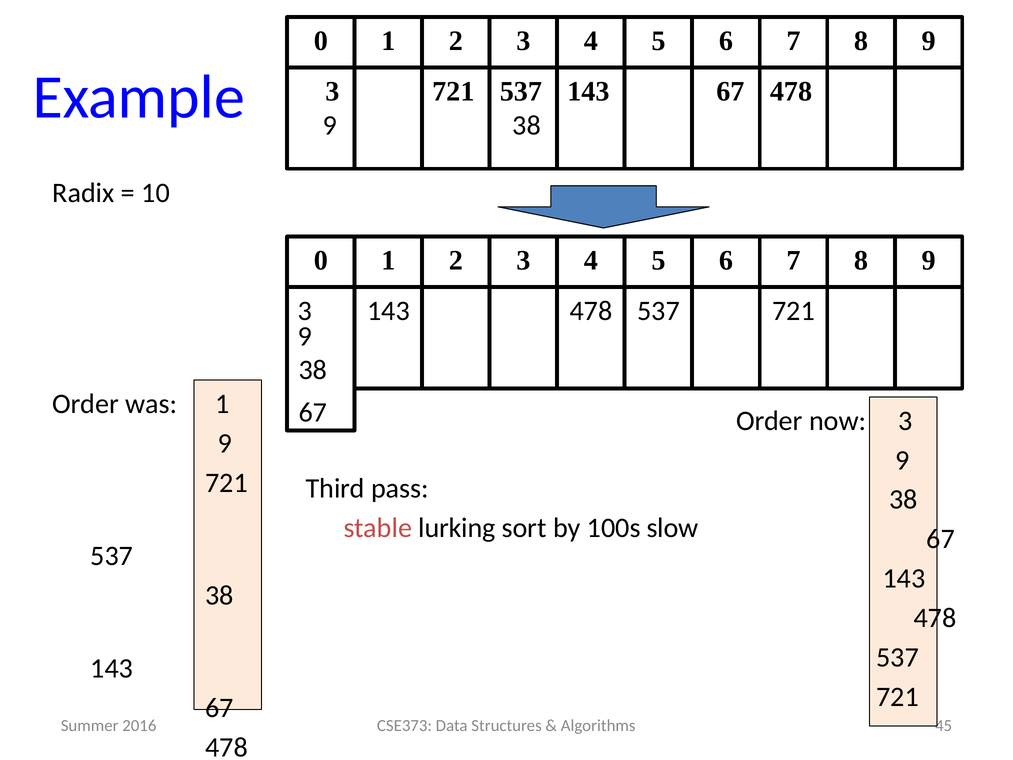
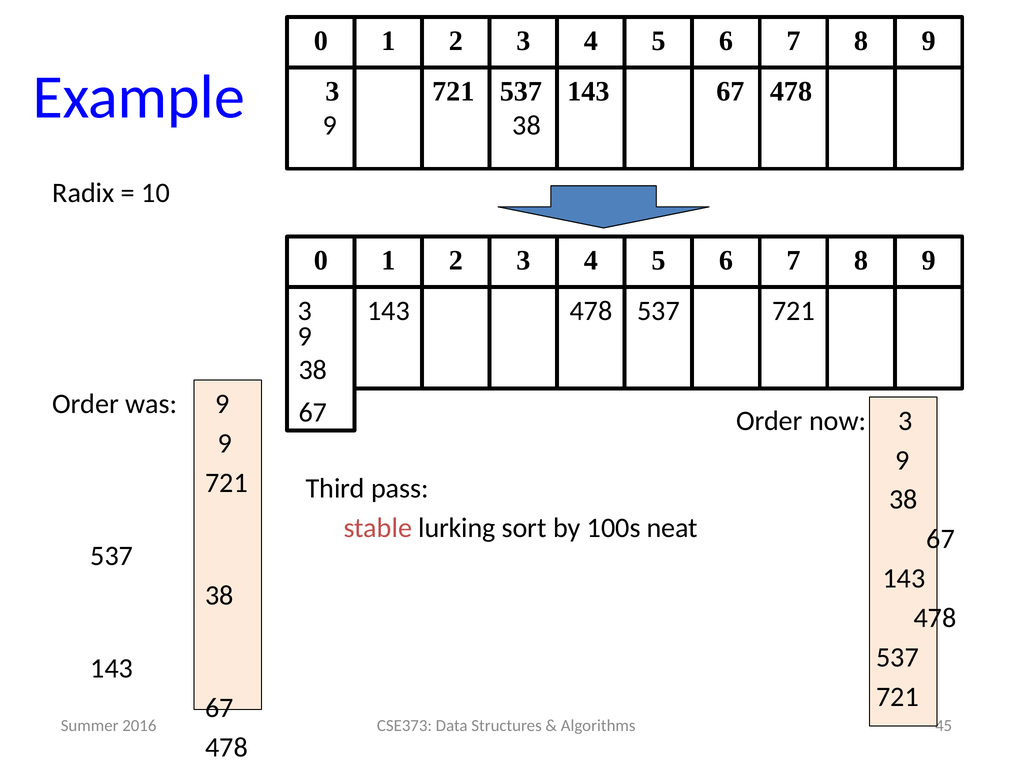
was 1: 1 -> 9 (222, 404)
slow: slow -> neat (672, 528)
